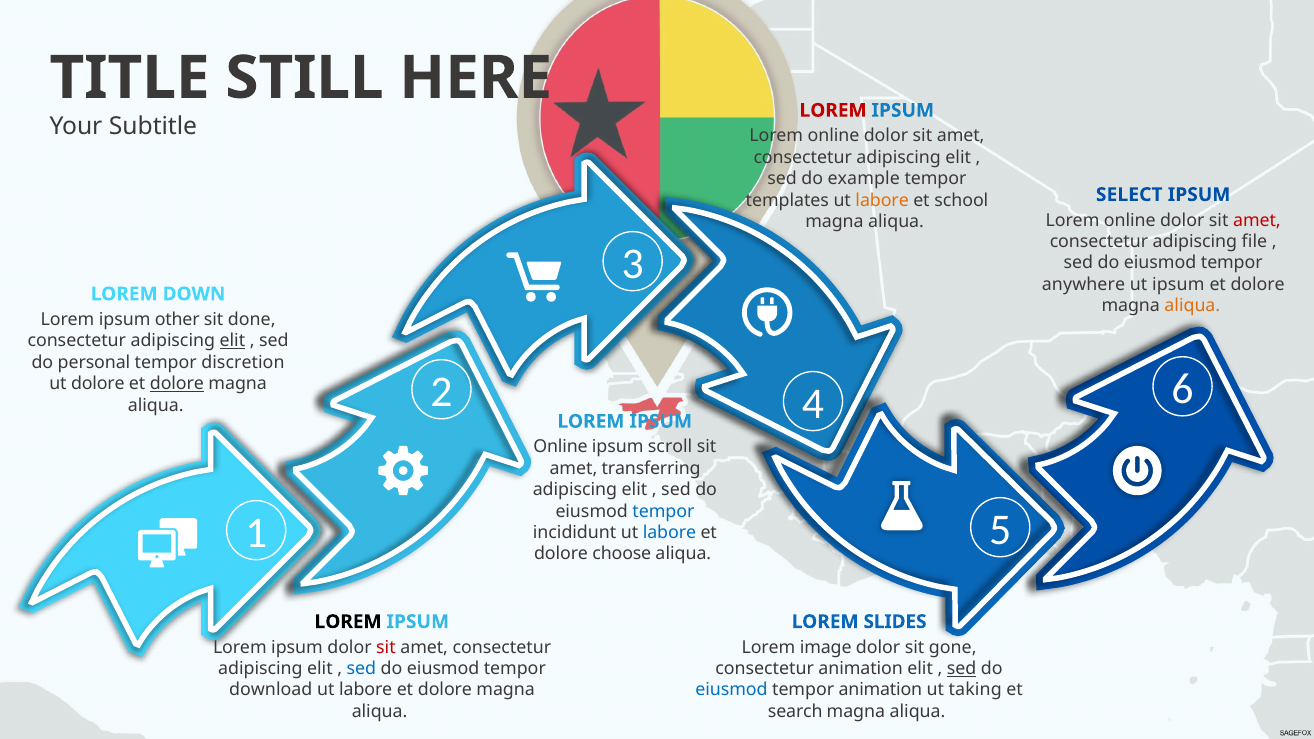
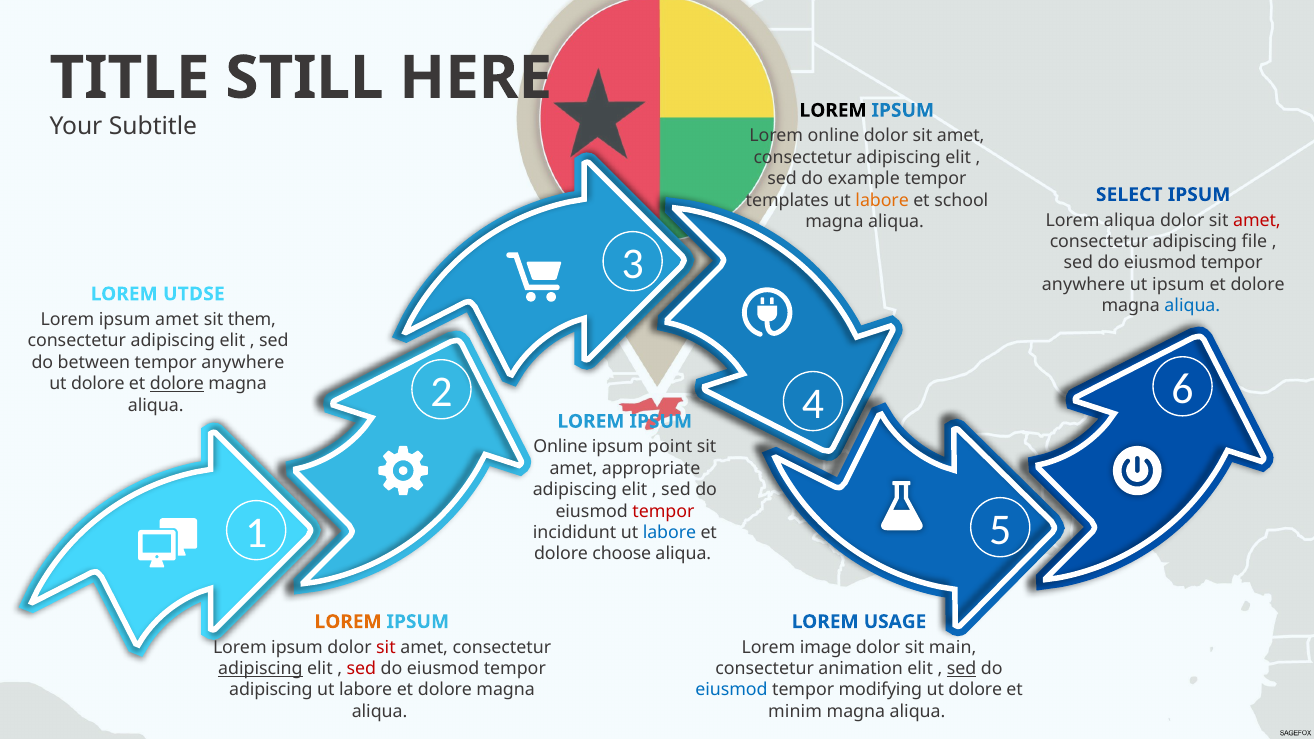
LOREM colour: red -> black (833, 110)
online: online -> aliqua (1130, 220)
DOWN: DOWN -> UTDSE (194, 294)
aliqua colour: orange -> blue (1192, 306)
ipsum other: other -> amet (177, 320)
done: done -> them (252, 320)
elit underline: present -> none (232, 341)
personal: personal -> between (94, 362)
discretion: discretion -> anywhere (243, 362)
scroll: scroll -> point (670, 447)
transferring: transferring -> appropriate (651, 469)
tempor colour: blue -> red (663, 511)
LOREM colour: black -> orange (348, 622)
SLIDES: SLIDES -> USAGE (895, 622)
gone: gone -> main (953, 647)
adipiscing underline: none -> present (260, 669)
sed colour: blue -> red (361, 669)
download: download -> adipiscing (271, 690)
tempor animation: animation -> modifying (880, 690)
taking: taking -> dolore (975, 690)
search: search -> minim (795, 712)
